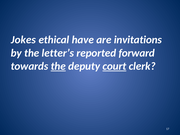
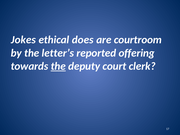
have: have -> does (83, 40)
invitations: invitations -> courtroom (138, 40)
forward: forward -> offering (137, 53)
court underline: present -> none (114, 66)
